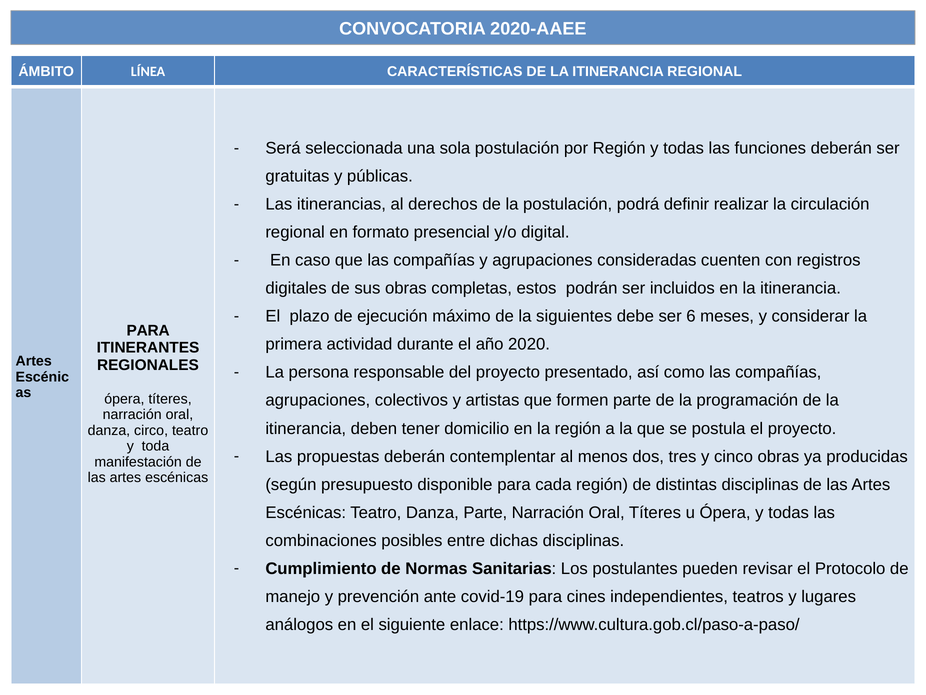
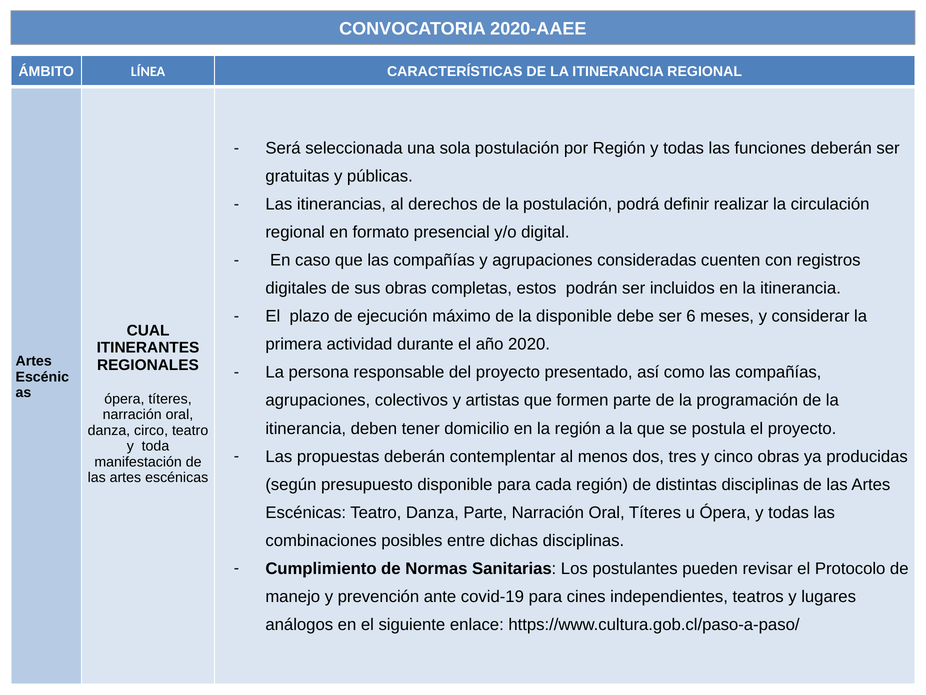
la siguientes: siguientes -> disponible (574, 316)
PARA: PARA -> CUAL (148, 330)
